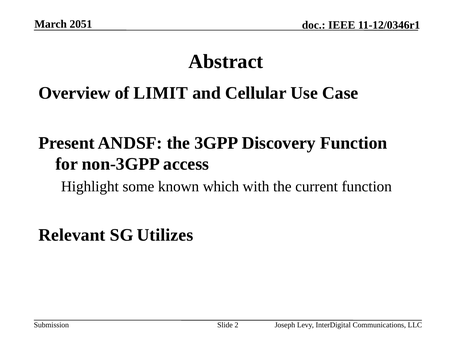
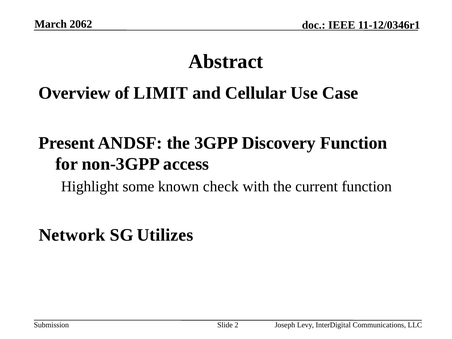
2051: 2051 -> 2062 (81, 24)
which: which -> check (221, 187)
Relevant: Relevant -> Network (72, 235)
